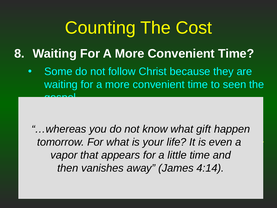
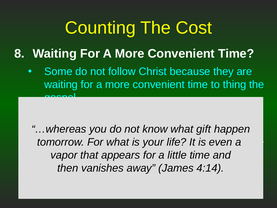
seen: seen -> thing (235, 84)
